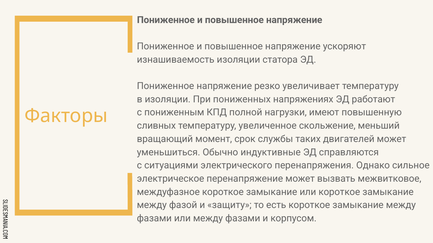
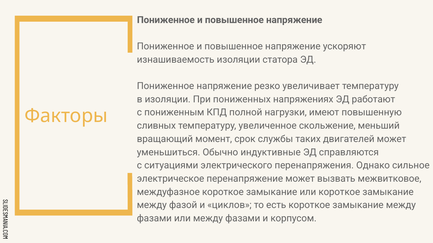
защиту: защиту -> циклов (229, 206)
